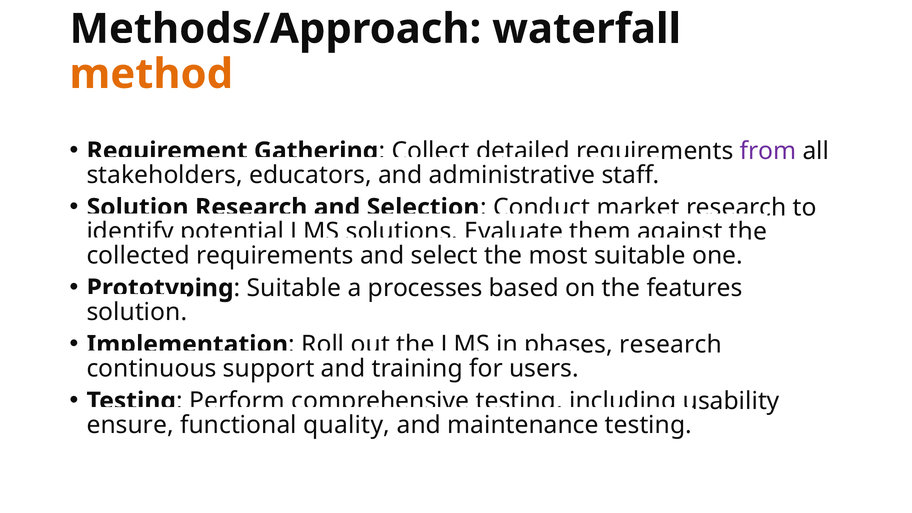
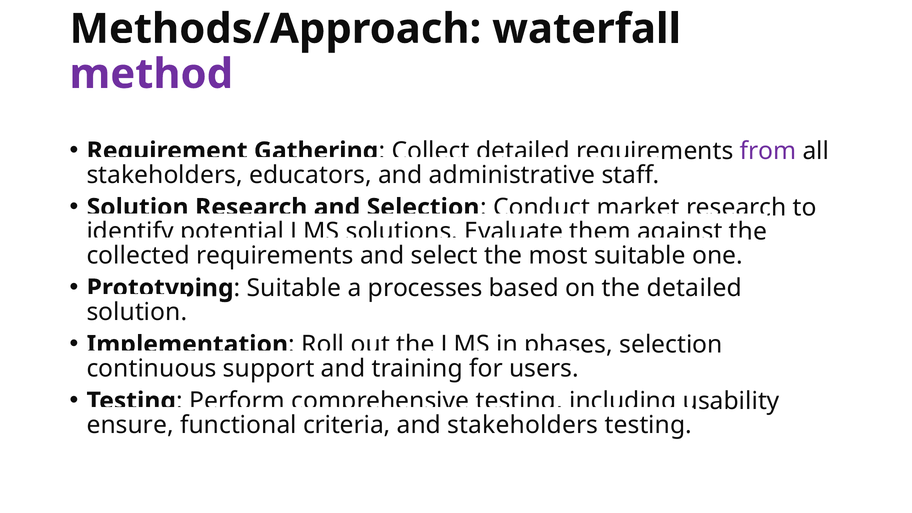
method colour: orange -> purple (151, 74)
the features: features -> detailed (694, 288)
research: research -> selection (671, 345)
quality: quality -> criteria (347, 425)
and maintenance: maintenance -> stakeholders (523, 425)
